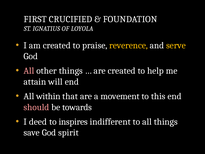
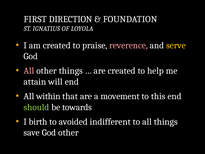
CRUCIFIED: CRUCIFIED -> DIRECTION (71, 19)
reverence colour: yellow -> pink (129, 45)
should colour: pink -> light green (36, 107)
deed: deed -> birth (38, 121)
inspires: inspires -> avoided (73, 121)
God spirit: spirit -> other (68, 132)
